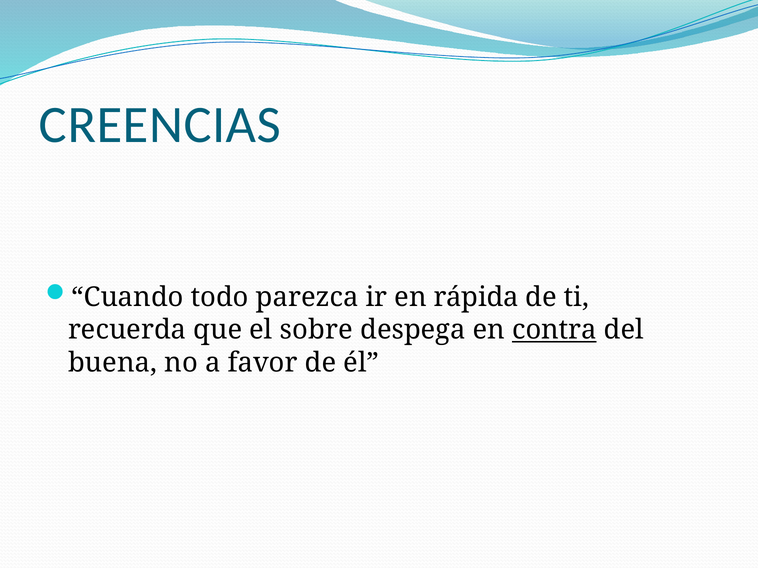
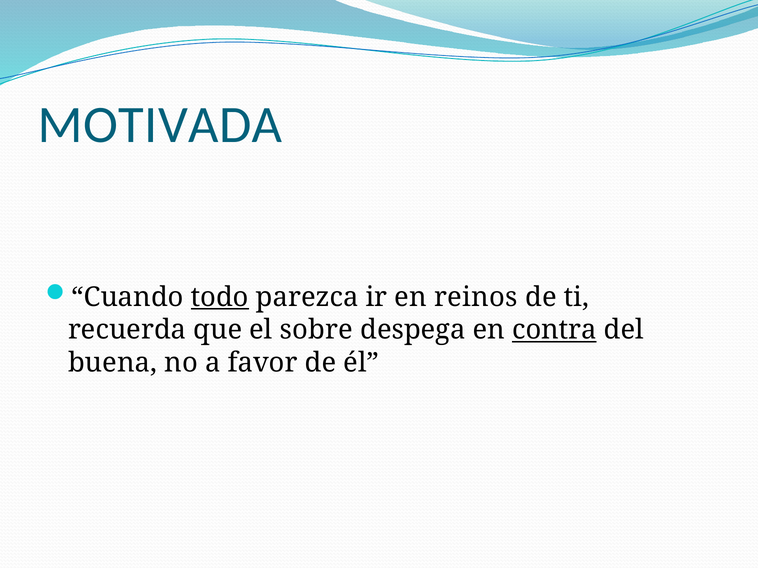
CREENCIAS: CREENCIAS -> MOTIVADA (160, 125)
todo underline: none -> present (220, 297)
rápida: rápida -> reinos (476, 297)
